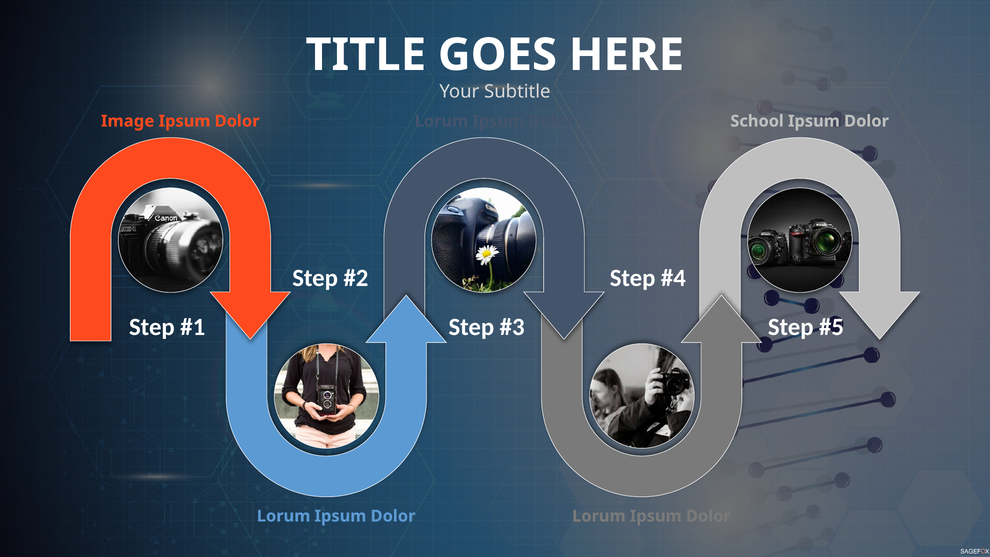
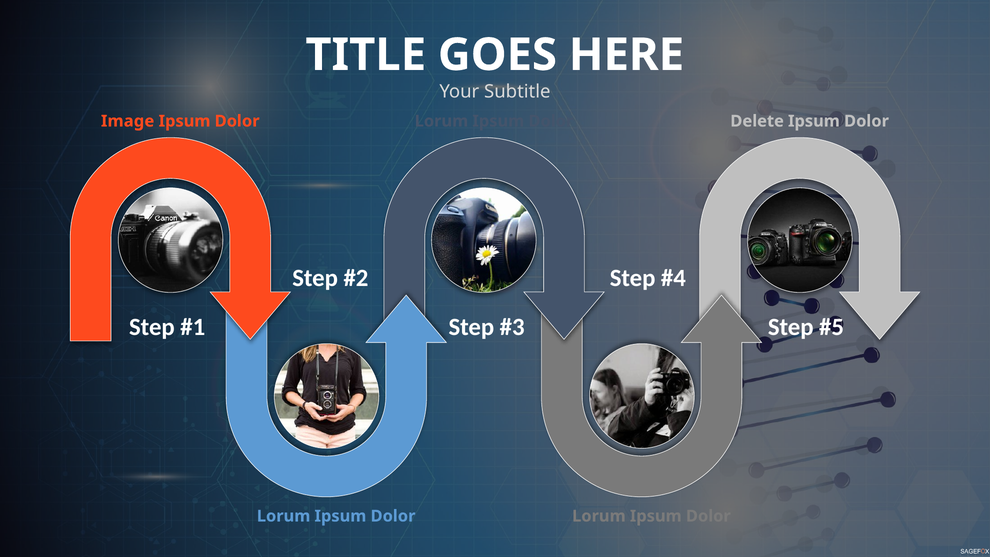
School: School -> Delete (757, 121)
